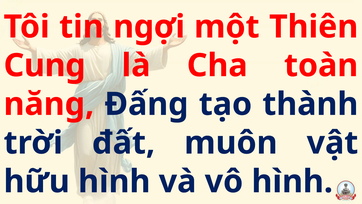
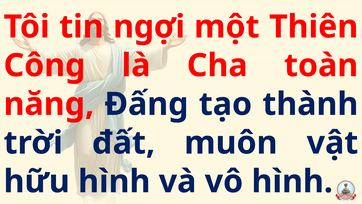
Cung: Cung -> Công (45, 65)
